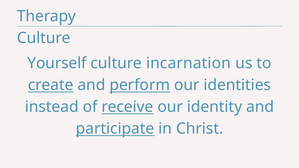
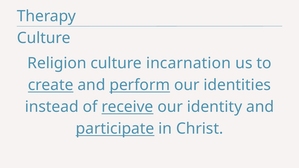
Yourself: Yourself -> Religion (57, 63)
